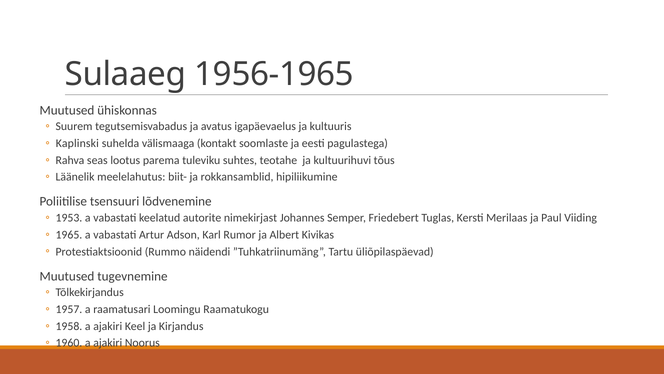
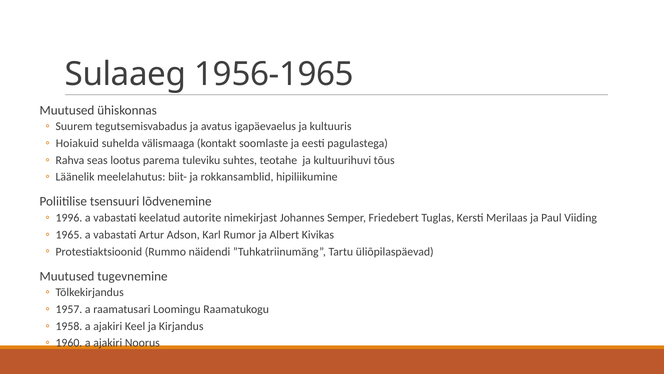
Kaplinski: Kaplinski -> Hoiakuid (77, 143)
1953: 1953 -> 1996 (69, 218)
